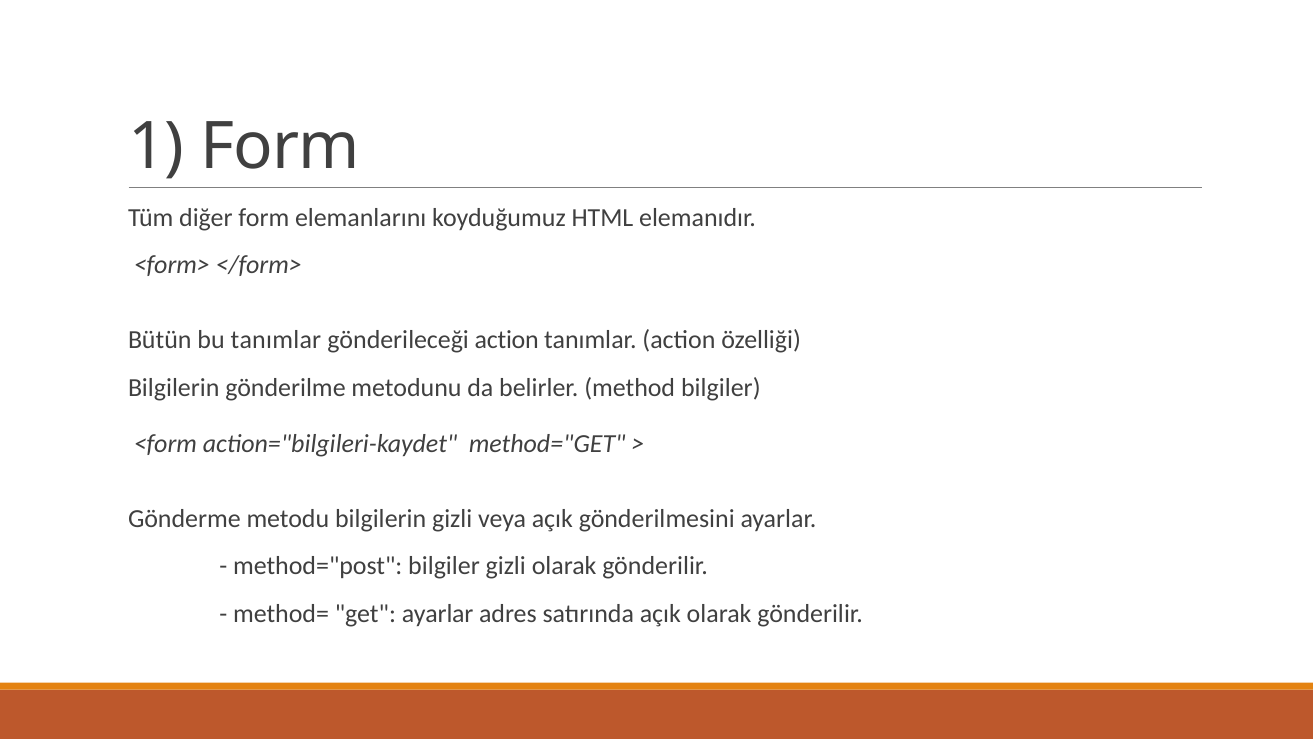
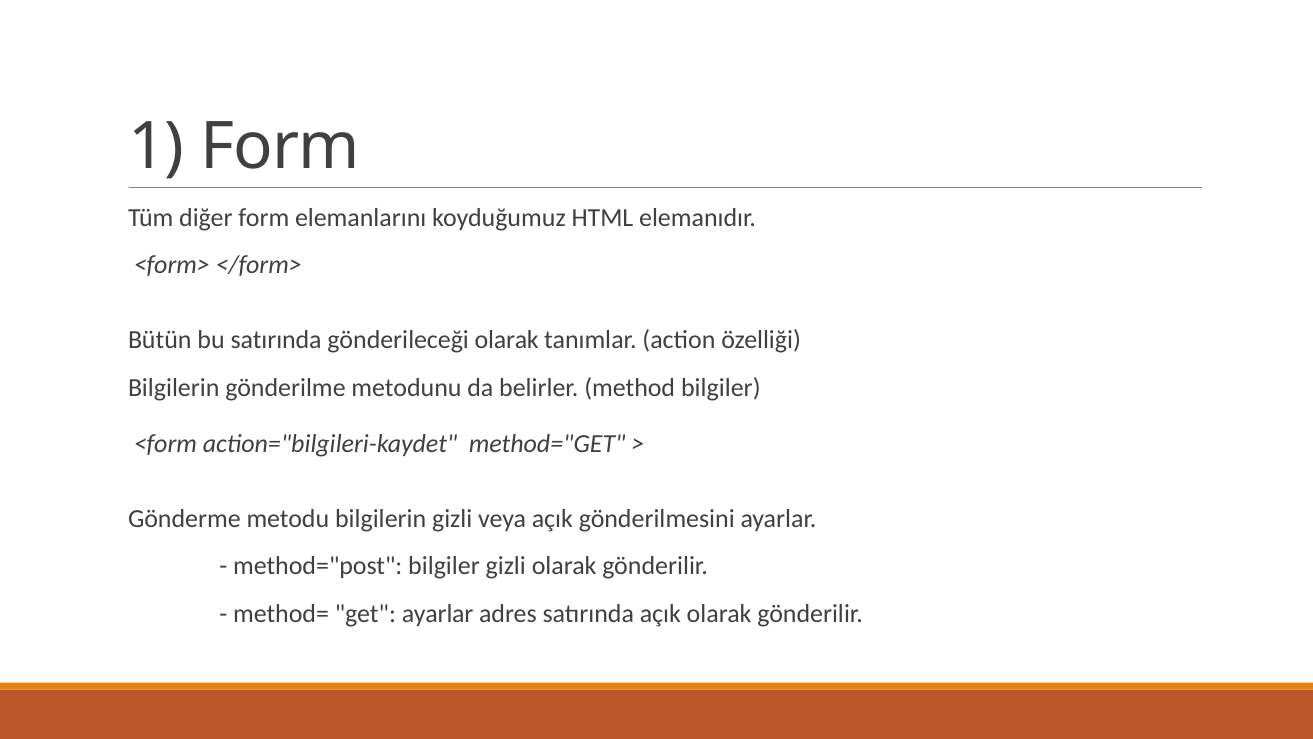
bu tanımlar: tanımlar -> satırında (276, 340)
gönderileceği action: action -> olarak (507, 340)
